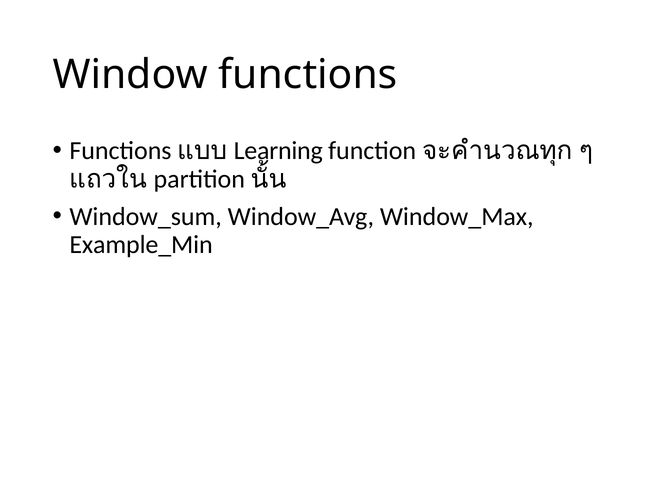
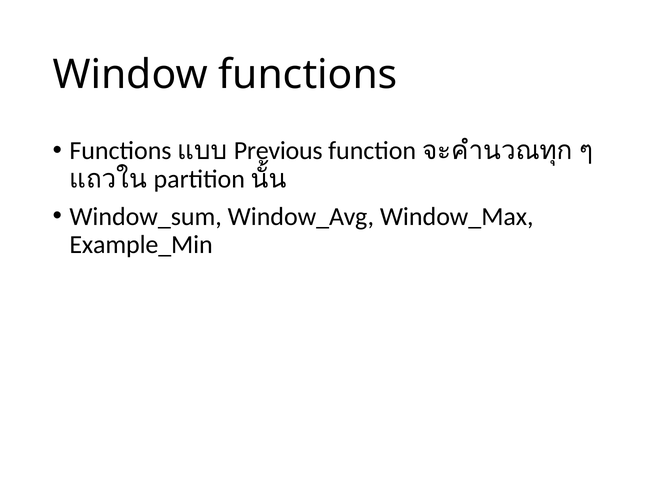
Learning: Learning -> Previous (278, 151)
